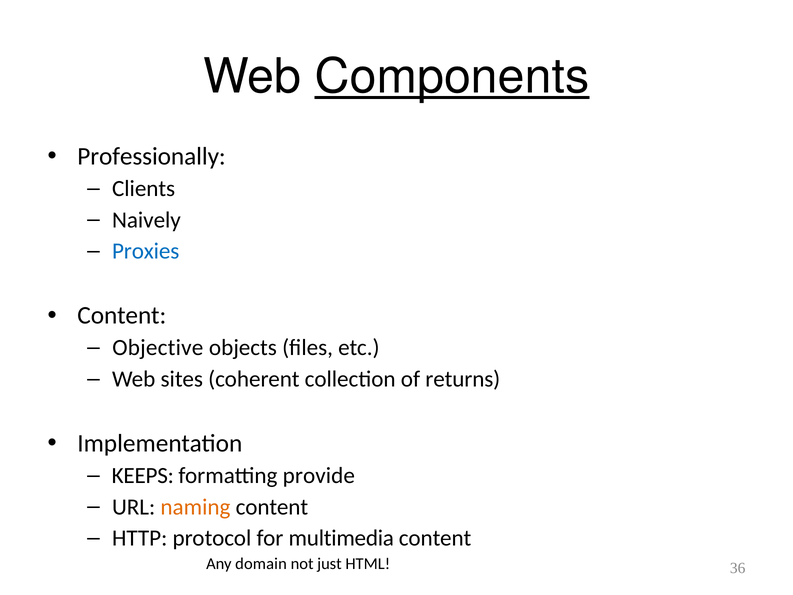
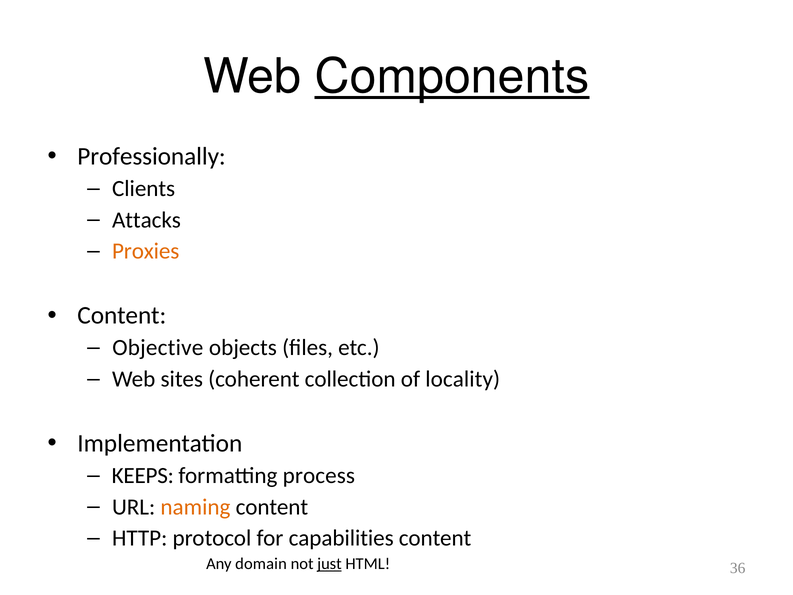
Naively: Naively -> Attacks (146, 220)
Proxies colour: blue -> orange (146, 251)
returns: returns -> locality (463, 379)
provide: provide -> process (319, 476)
multimedia: multimedia -> capabilities (341, 538)
just underline: none -> present (329, 564)
